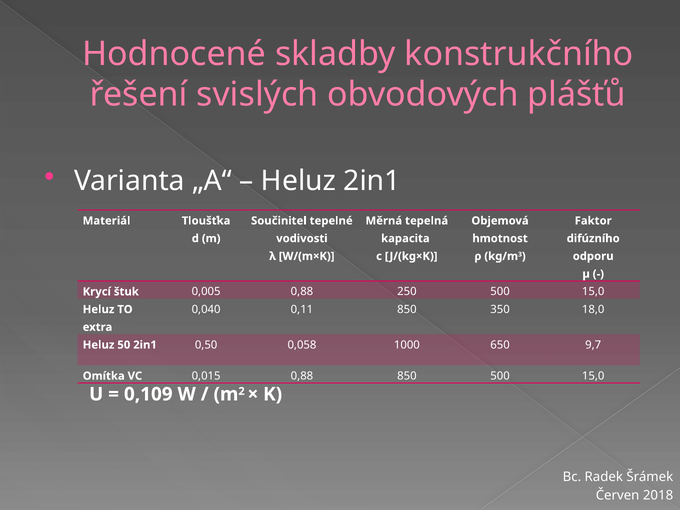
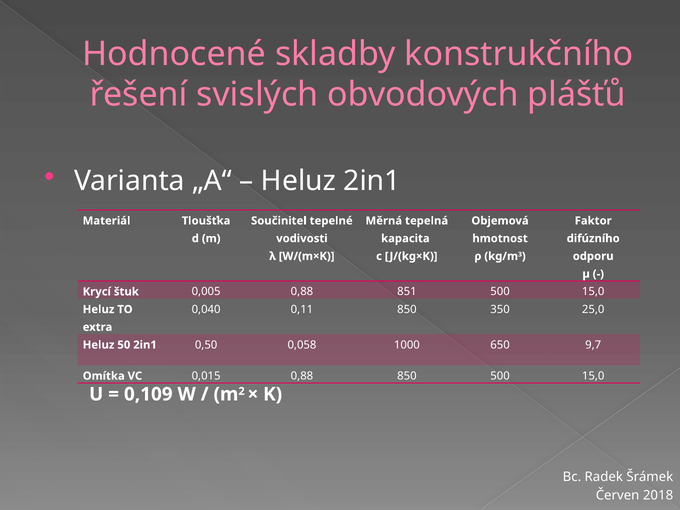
250: 250 -> 851 (407, 292)
18,0: 18,0 -> 25,0 (593, 309)
